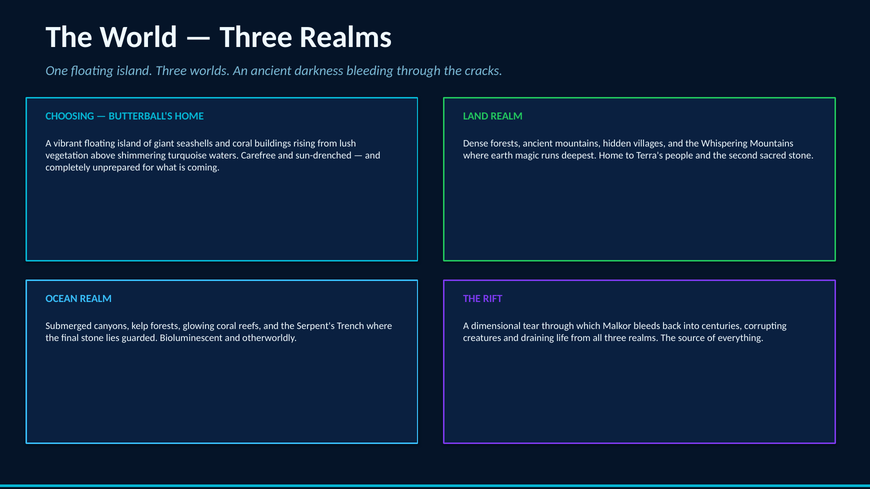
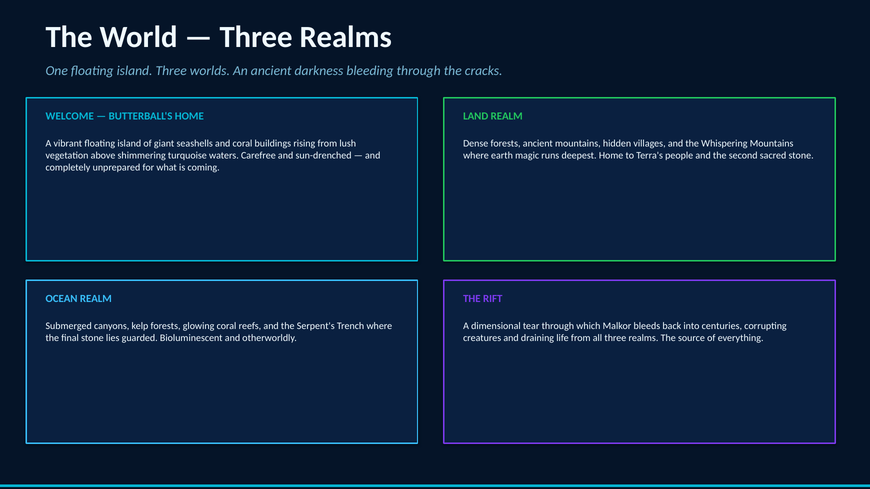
CHOOSING: CHOOSING -> WELCOME (70, 116)
